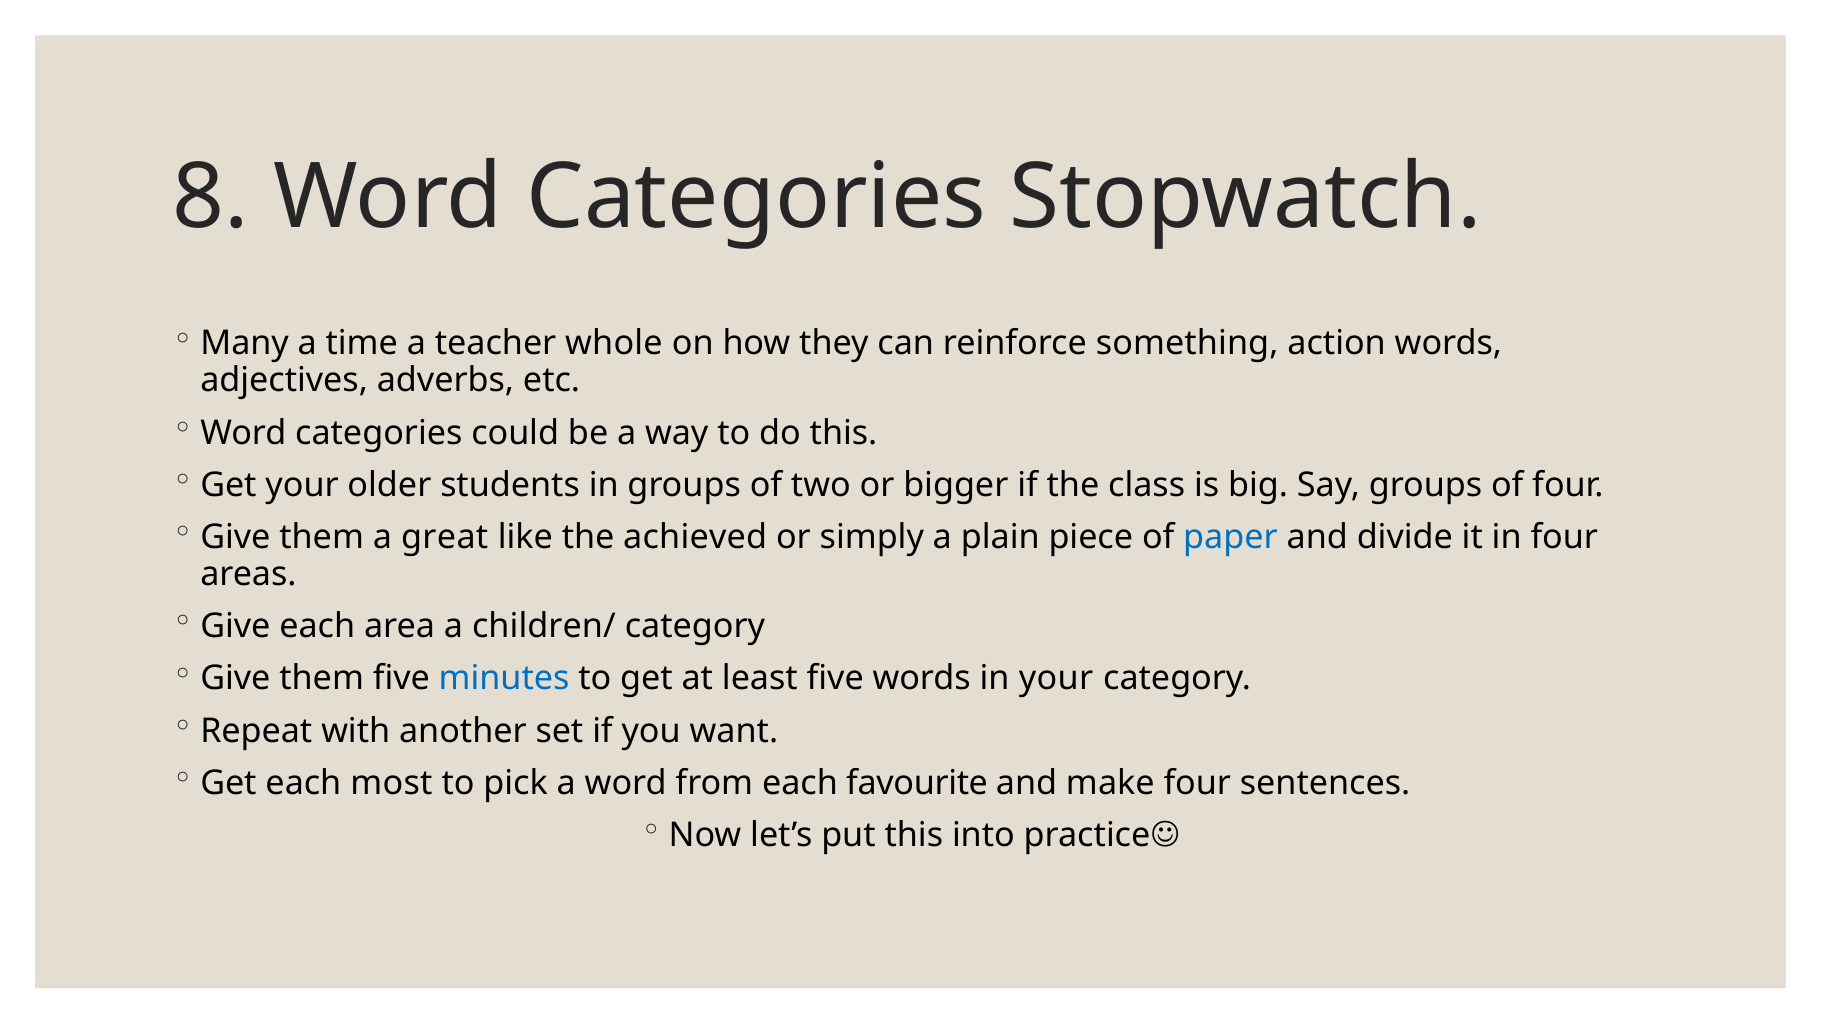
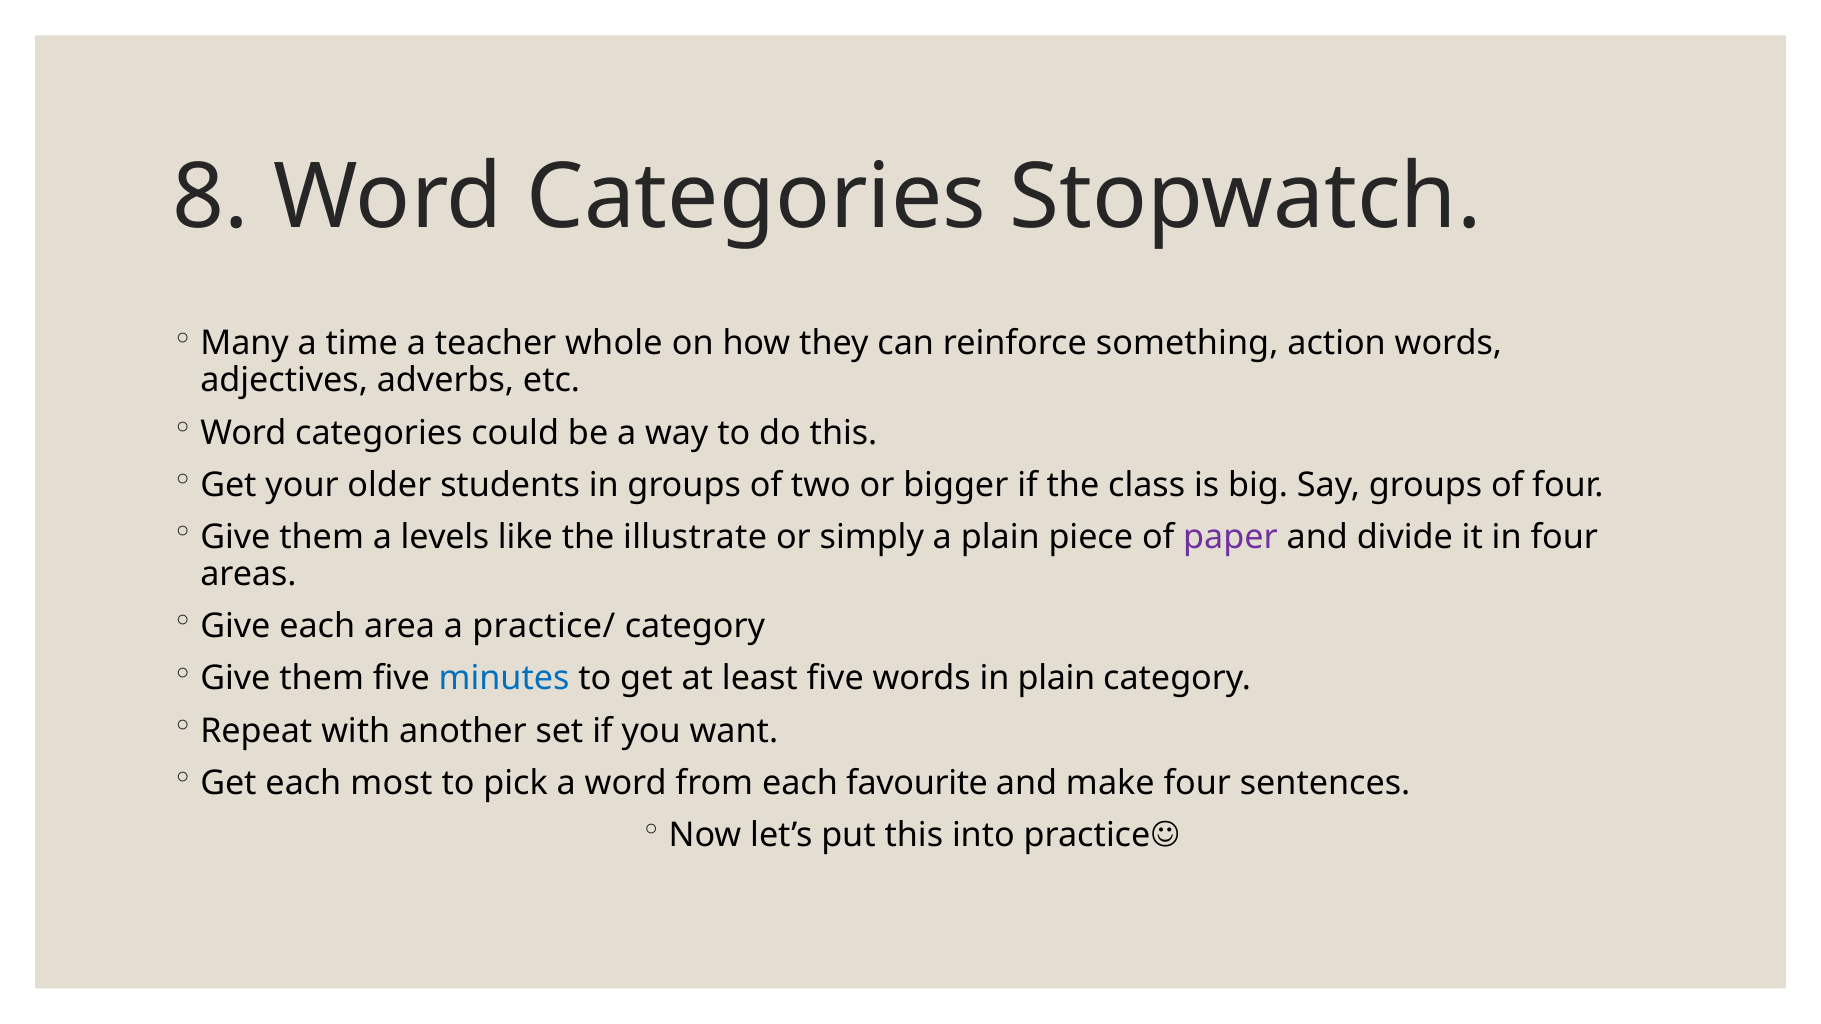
great: great -> levels (445, 538)
achieved: achieved -> illustrate (695, 538)
paper colour: blue -> purple (1230, 538)
children/: children/ -> practice/ (544, 627)
in your: your -> plain (1056, 679)
